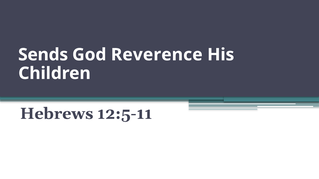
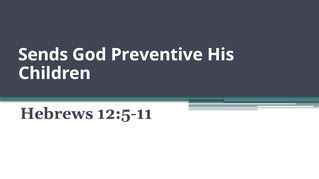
Reverence: Reverence -> Preventive (157, 55)
